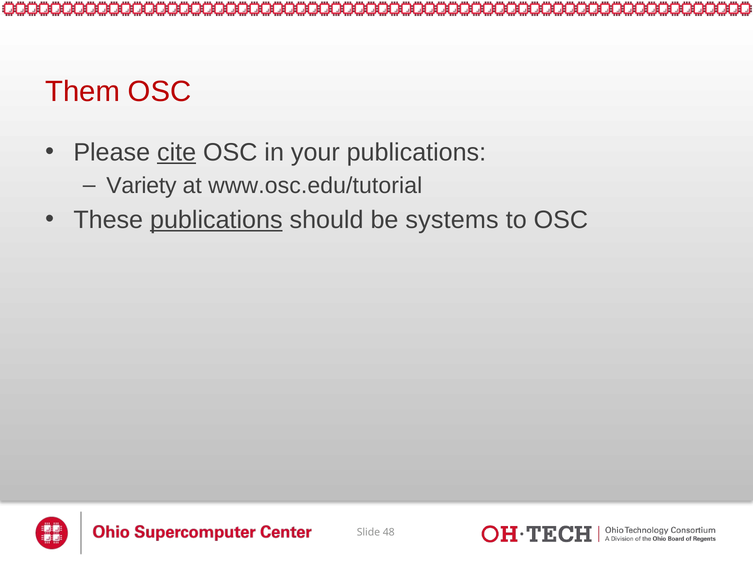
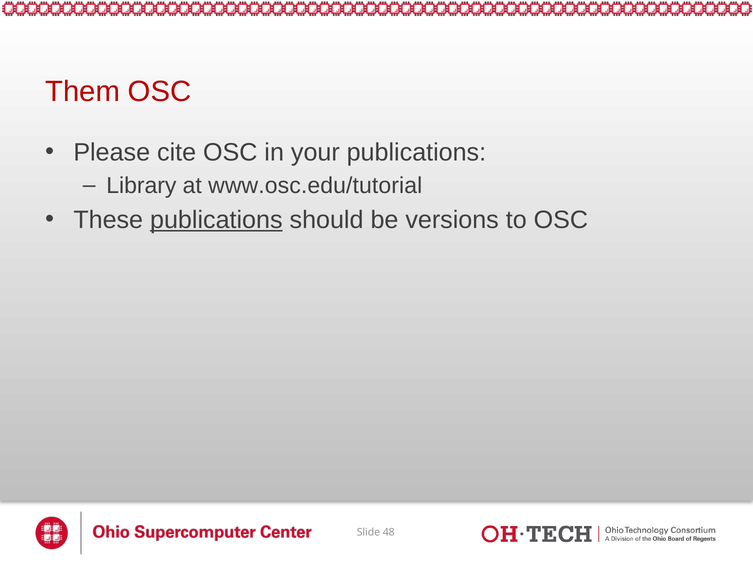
cite underline: present -> none (177, 152)
Variety: Variety -> Library (141, 186)
systems: systems -> versions (452, 220)
